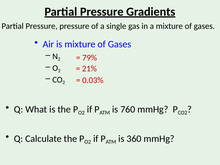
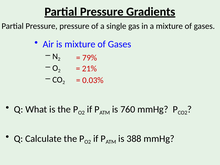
360: 360 -> 388 (134, 139)
